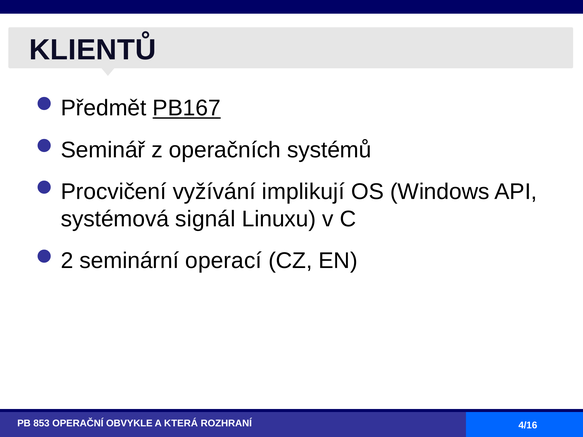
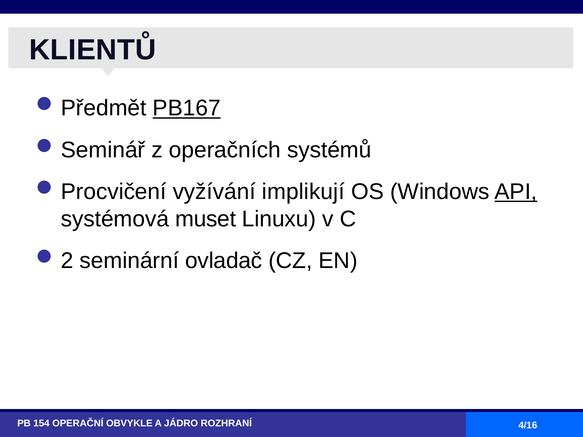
API underline: none -> present (516, 192)
signál: signál -> muset (206, 219)
operací: operací -> ovladač (224, 261)
853: 853 -> 154 (41, 424)
KTERÁ: KTERÁ -> JÁDRO (181, 424)
